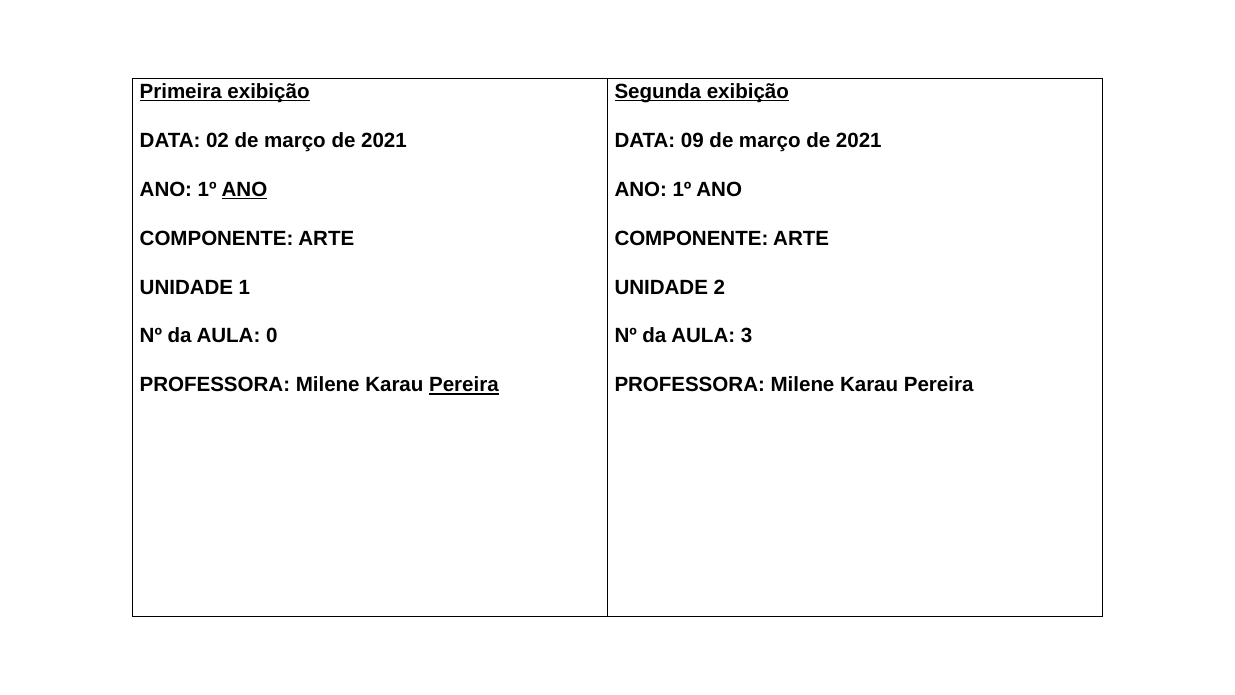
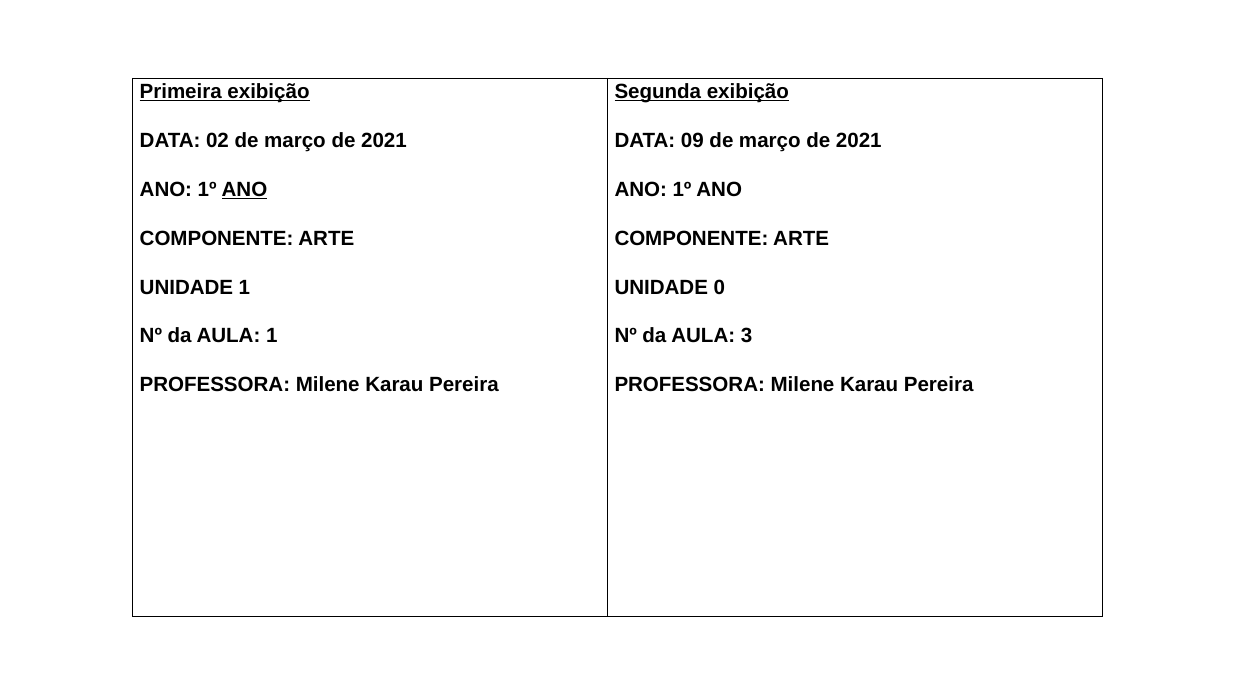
2: 2 -> 0 (719, 287)
AULA 0: 0 -> 1 (272, 336)
Pereira underline: present -> none (464, 385)
